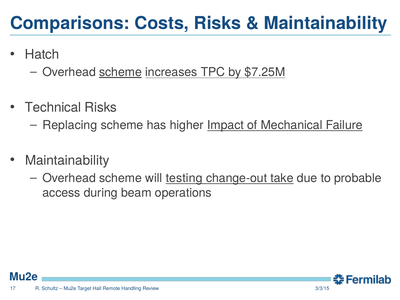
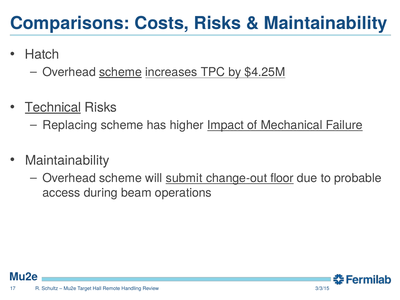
$7.25M: $7.25M -> $4.25M (265, 72)
Technical underline: none -> present (53, 107)
testing: testing -> submit (184, 178)
take: take -> floor (282, 178)
